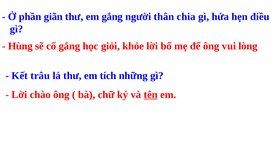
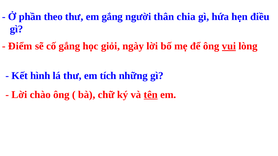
giãn: giãn -> theo (53, 17)
Hùng: Hùng -> Điểm (20, 46)
khỏe: khỏe -> ngày (133, 46)
vui underline: none -> present (229, 46)
trâu: trâu -> hình (40, 76)
